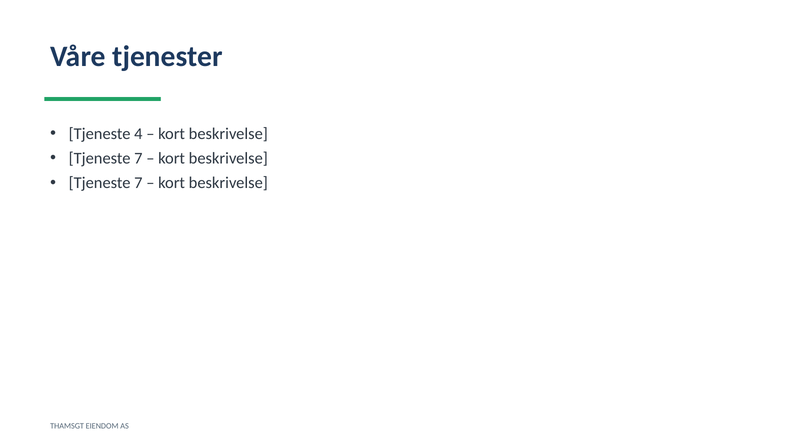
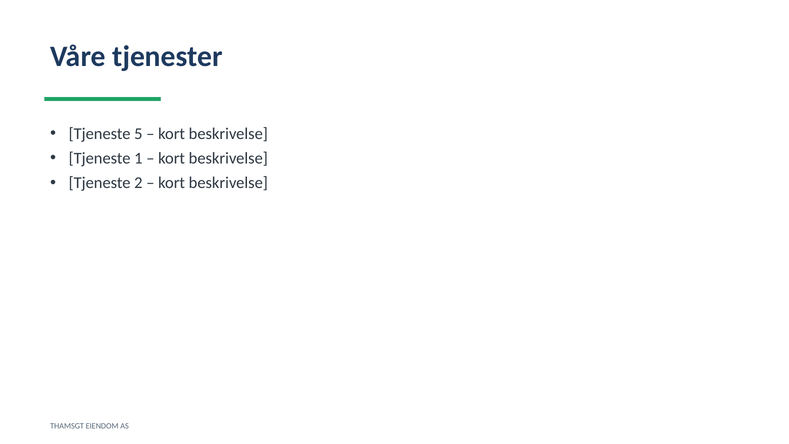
4: 4 -> 5 (138, 134)
7: 7 -> 1 (138, 158)
7: 7 -> 2 (138, 183)
